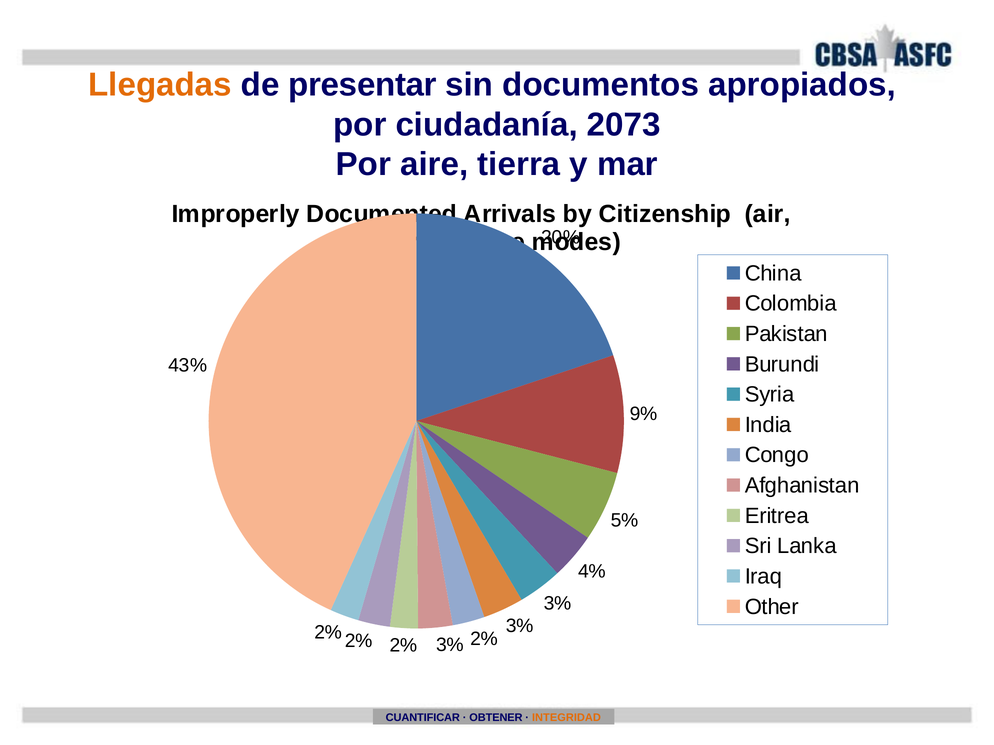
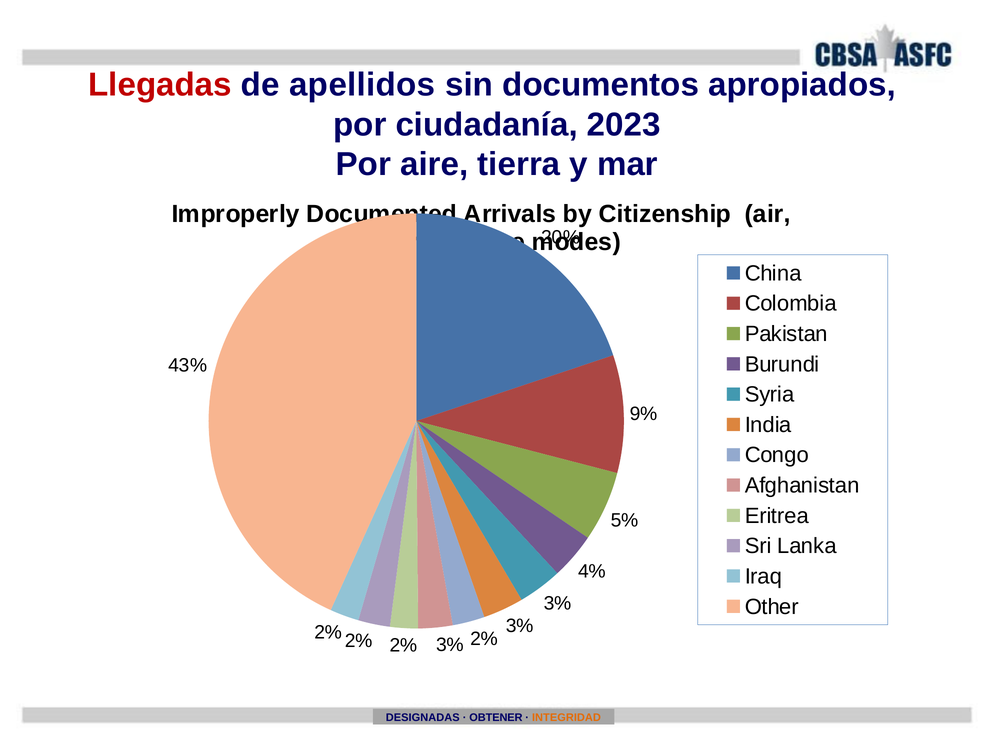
Llegadas colour: orange -> red (160, 85)
presentar: presentar -> apellidos (362, 85)
2073: 2073 -> 2023 (624, 125)
CUANTIFICAR: CUANTIFICAR -> DESIGNADAS (423, 718)
